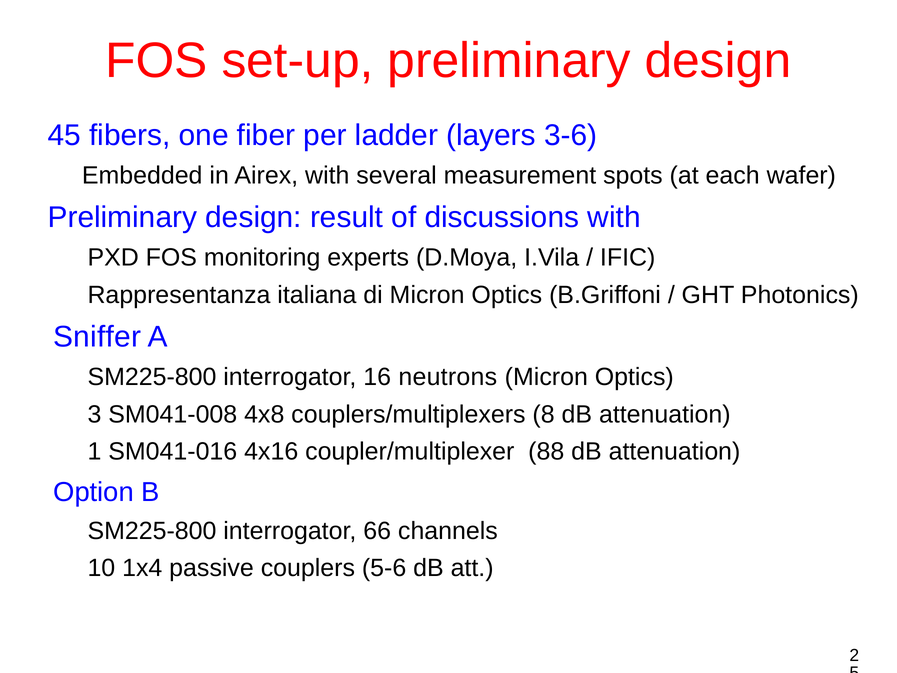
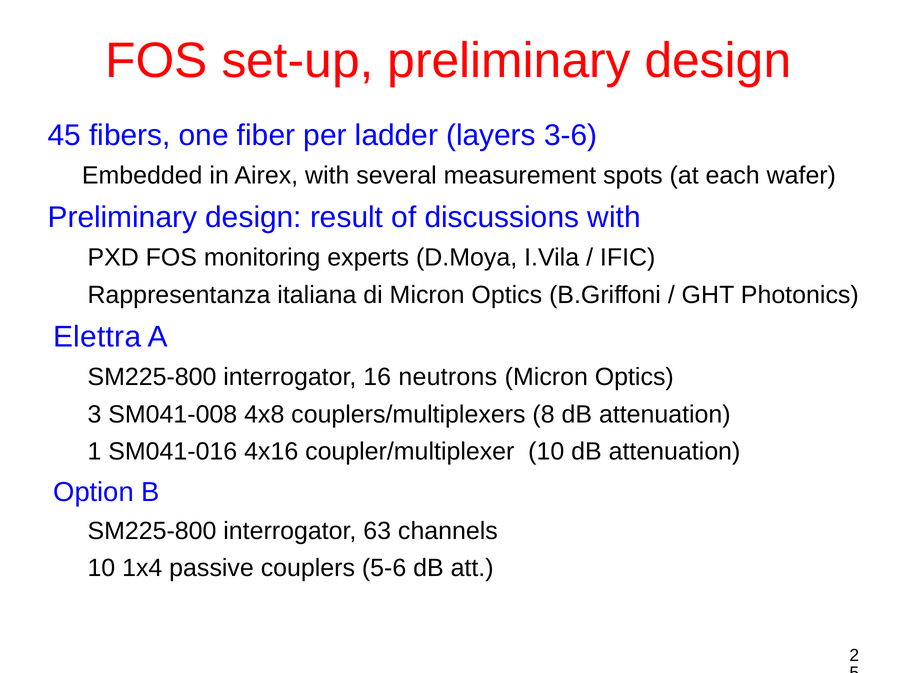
Sniffer: Sniffer -> Elettra (97, 337)
coupler/multiplexer 88: 88 -> 10 (546, 452)
66: 66 -> 63 (377, 531)
